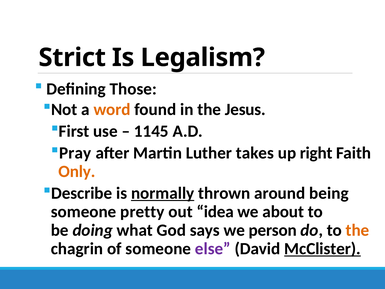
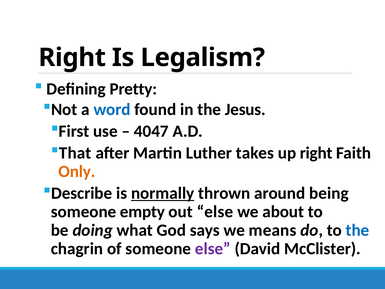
Strict: Strict -> Right (72, 58)
Those: Those -> Pretty (133, 89)
word colour: orange -> blue (112, 109)
1145: 1145 -> 4047 (151, 131)
Pray: Pray -> That (75, 153)
pretty: pretty -> empty (143, 212)
out idea: idea -> else (215, 212)
person: person -> means (273, 230)
the colour: orange -> blue (357, 230)
McClister underline: present -> none (323, 249)
